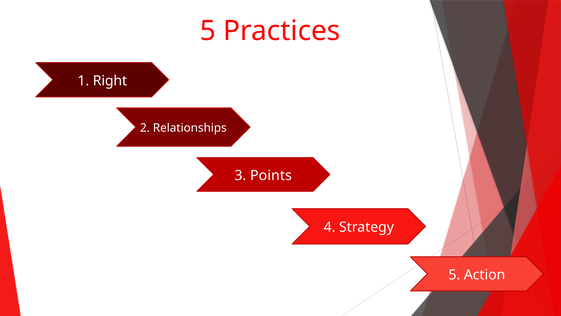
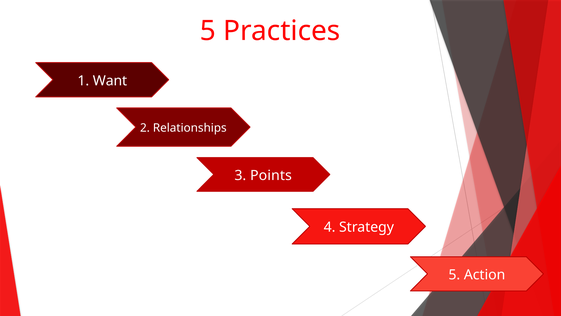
Right: Right -> Want (110, 81)
